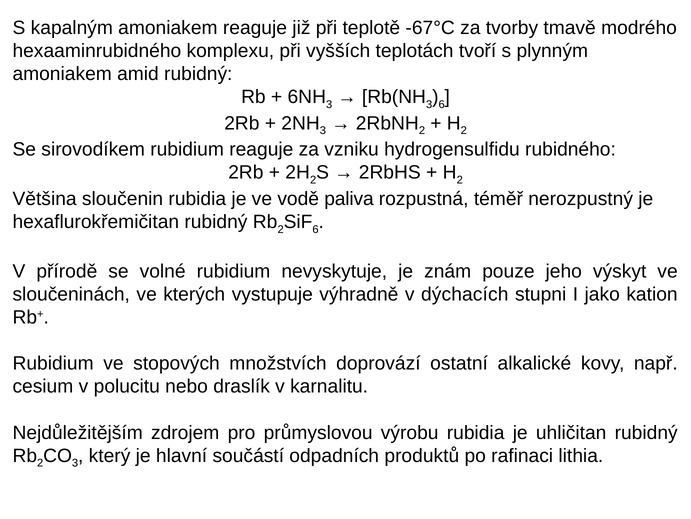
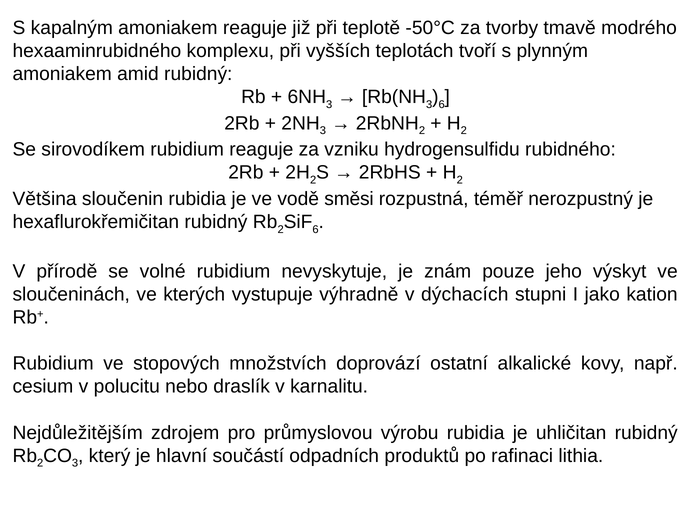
-67°C: -67°C -> -50°C (430, 28)
paliva: paliva -> směsi (349, 199)
